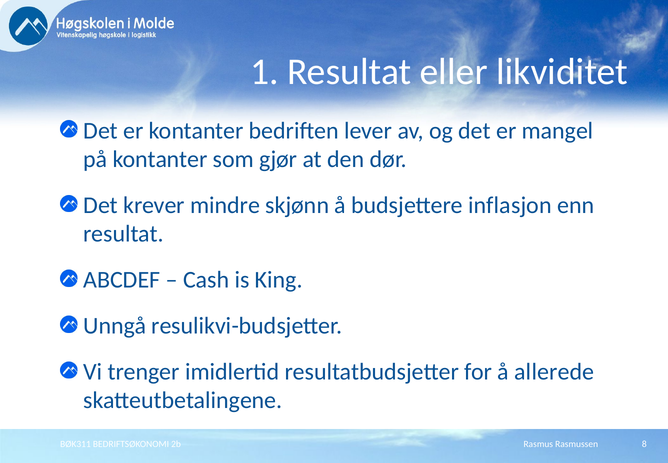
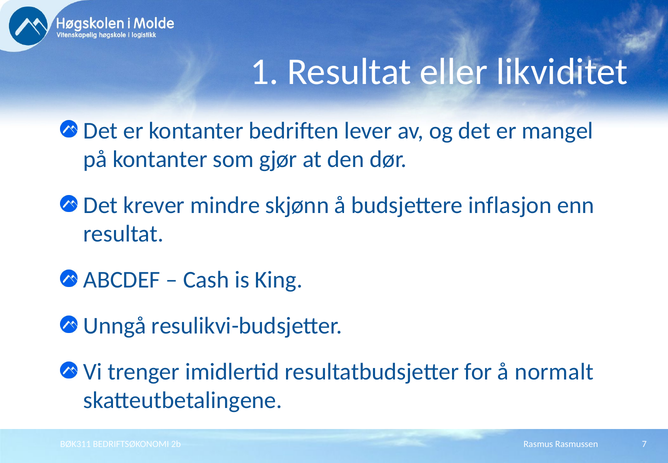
allerede: allerede -> normalt (554, 371)
8: 8 -> 7 (644, 444)
